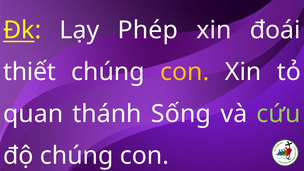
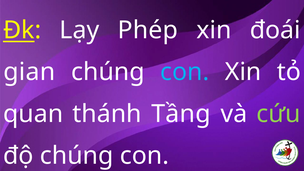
thiết: thiết -> gian (29, 72)
con colour: yellow -> light blue (185, 72)
Sống: Sống -> Tầng (181, 114)
